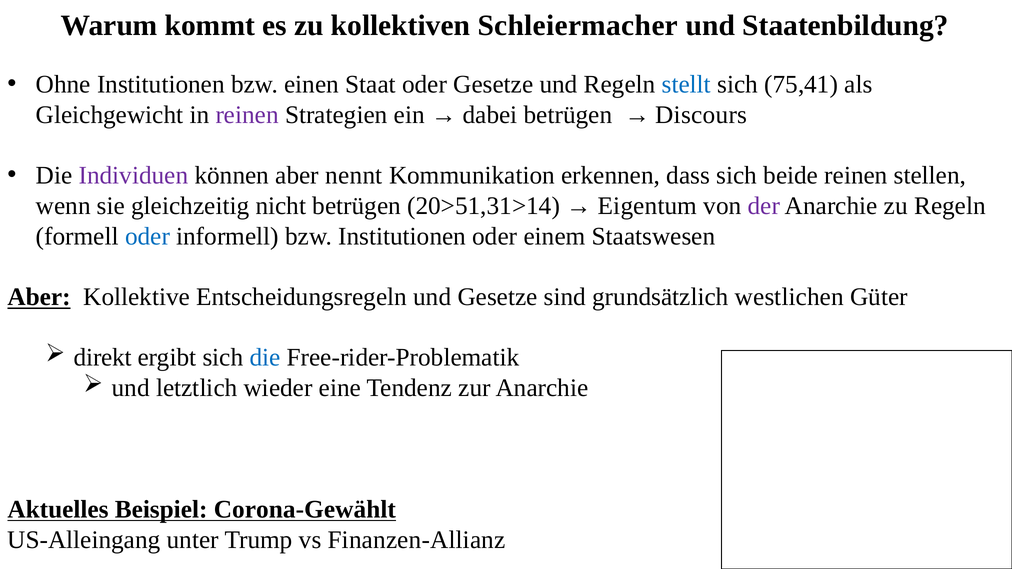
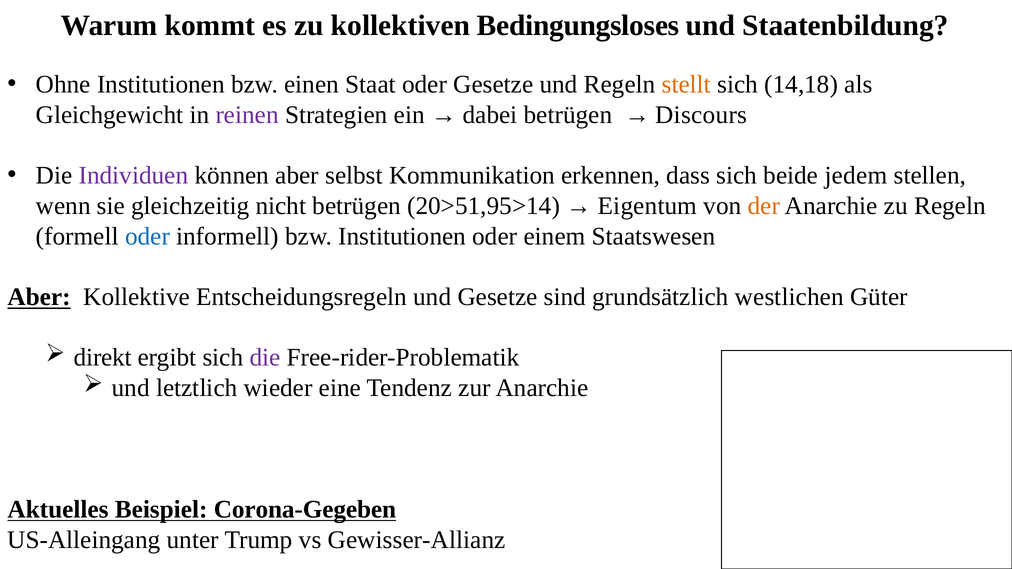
Schleiermacher: Schleiermacher -> Bedingungsloses (578, 25)
stellt colour: blue -> orange (686, 85)
75,41: 75,41 -> 14,18 (801, 85)
nennt: nennt -> selbst (354, 176)
beide reinen: reinen -> jedem (856, 176)
20>51,31>14: 20>51,31>14 -> 20>51,95>14 (484, 206)
der colour: purple -> orange (764, 206)
die colour: blue -> purple (265, 358)
Corona-Gewählt: Corona-Gewählt -> Corona-Gegeben (305, 510)
Finanzen-Allianz: Finanzen-Allianz -> Gewisser-Allianz (417, 540)
